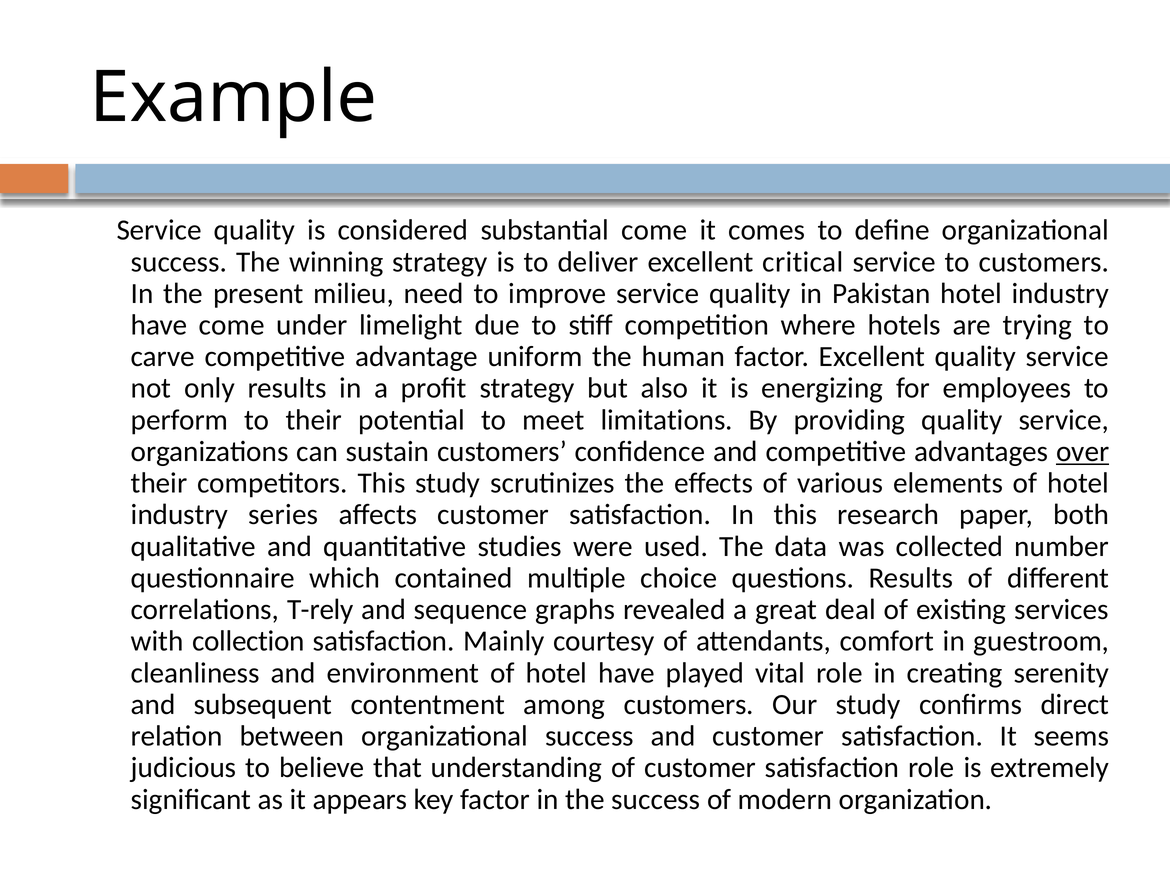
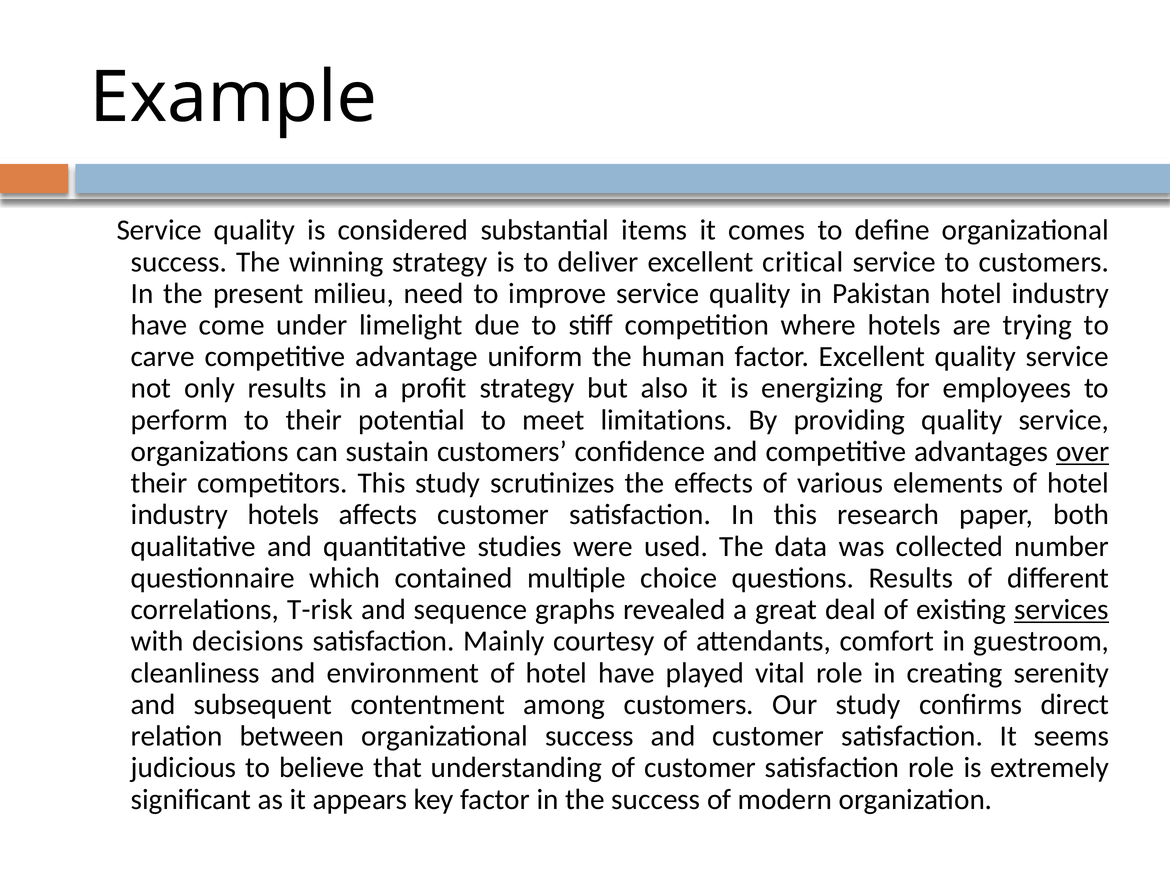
substantial come: come -> items (654, 230)
industry series: series -> hotels (284, 514)
T-rely: T-rely -> T-risk (320, 609)
services underline: none -> present (1062, 609)
collection: collection -> decisions (248, 641)
